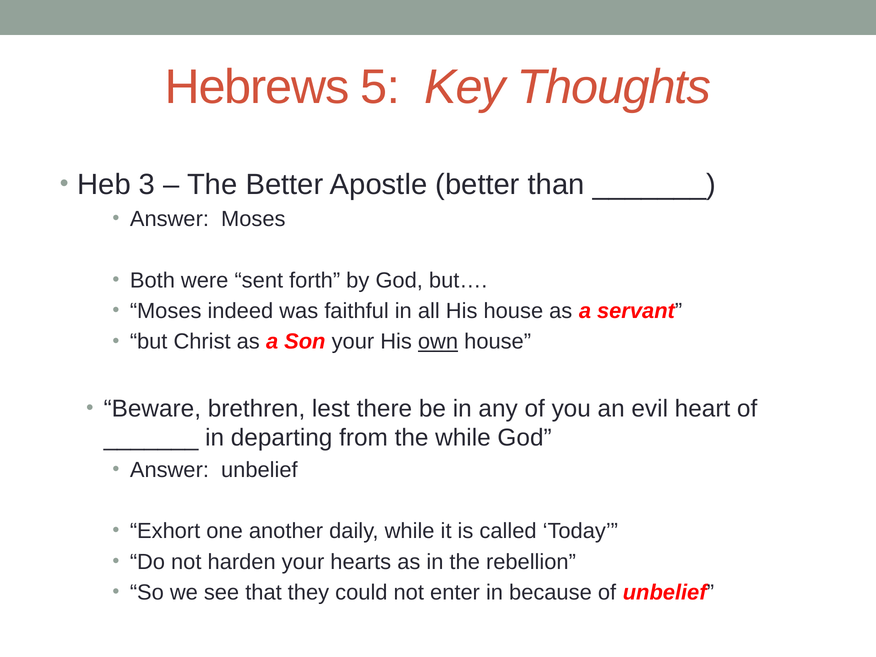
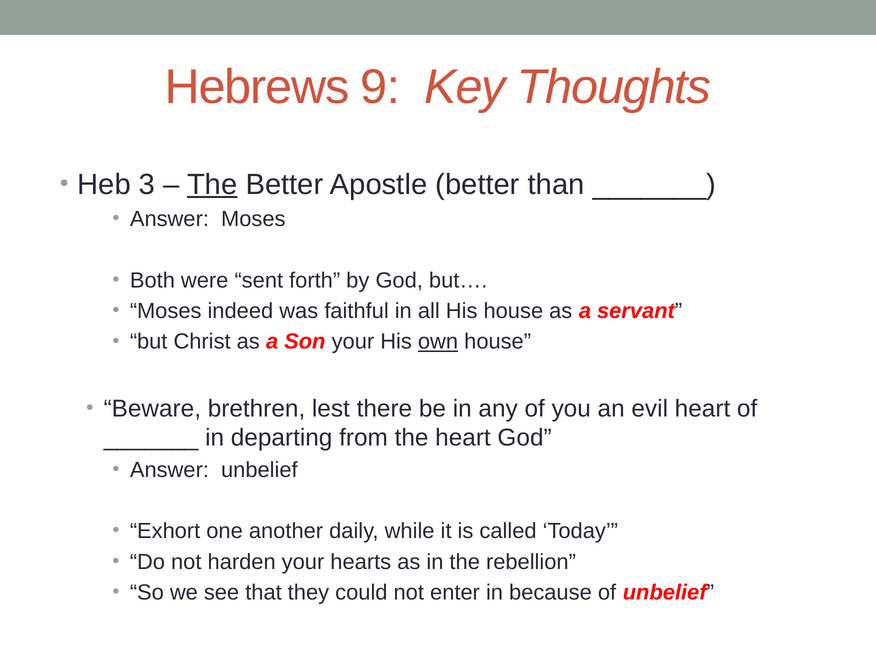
5: 5 -> 9 (380, 87)
The underline: none -> present (212, 185)
the while: while -> heart (463, 438)
